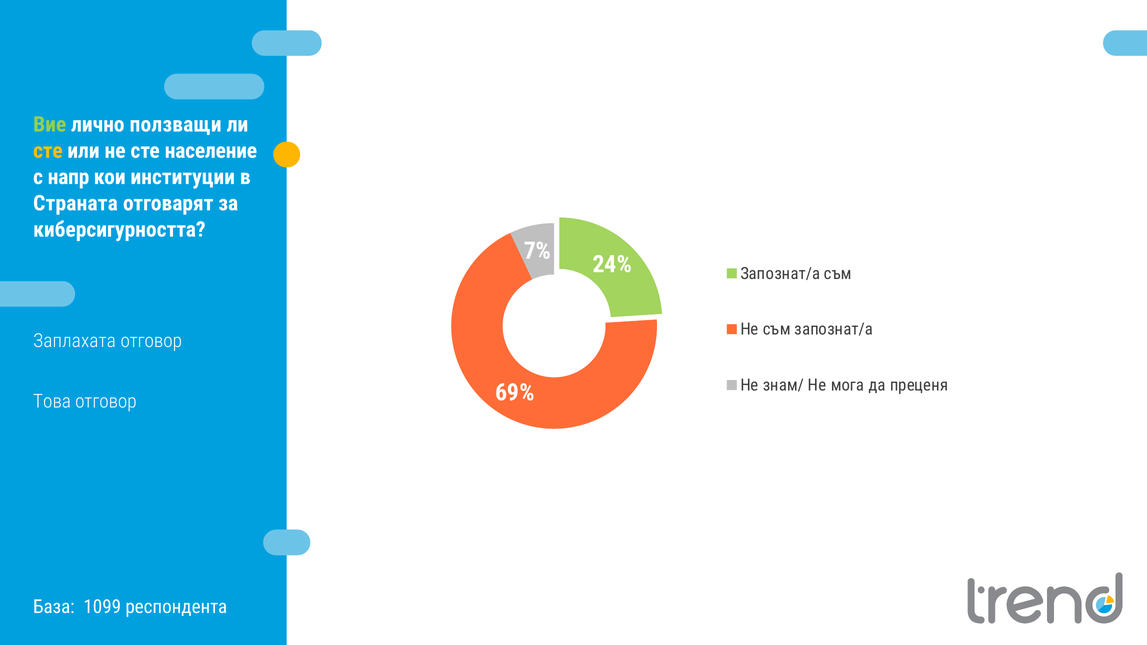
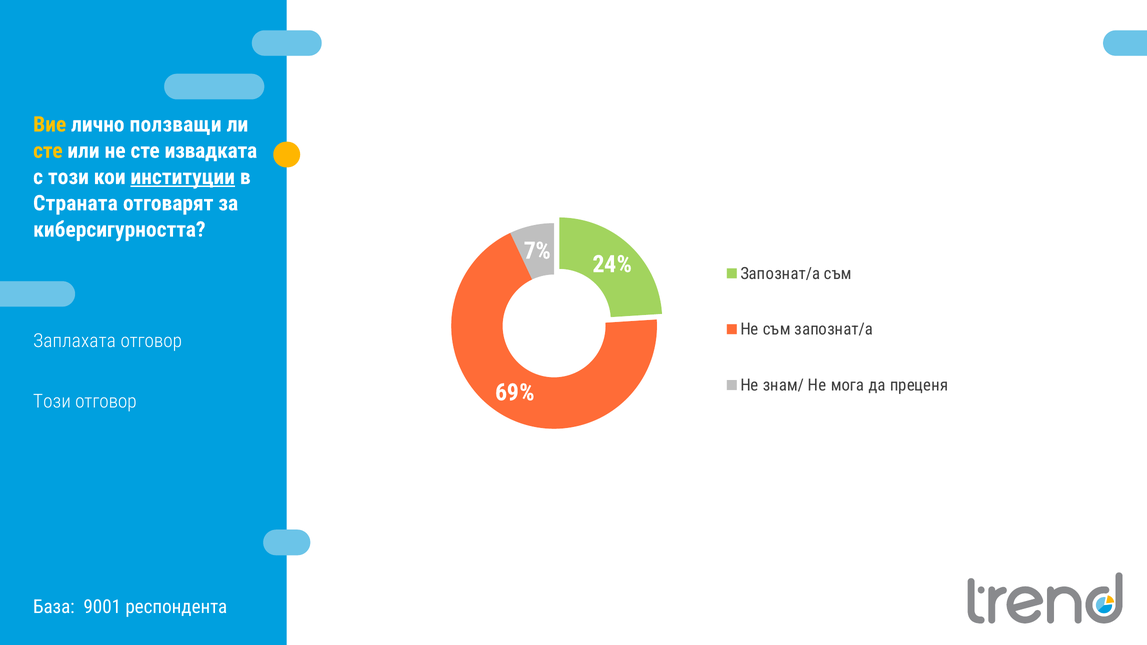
Вие colour: light green -> yellow (50, 124)
население: население -> извадката (211, 151)
с напр: напр -> този (68, 177)
институции underline: none -> present (183, 177)
Това: Това -> Този (52, 402)
1099: 1099 -> 9001 (102, 607)
